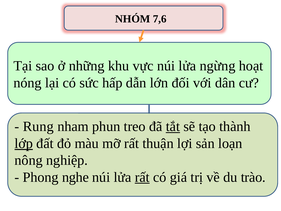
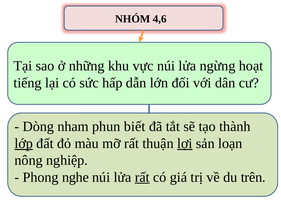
7,6: 7,6 -> 4,6 (160, 19)
nóng: nóng -> tiếng (28, 83)
Rung: Rung -> Dòng (38, 126)
treo: treo -> biết (135, 126)
tắt underline: present -> none (173, 126)
lợi underline: none -> present (185, 143)
trào: trào -> trên (253, 177)
